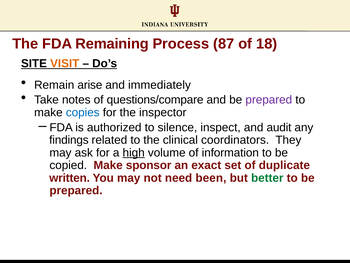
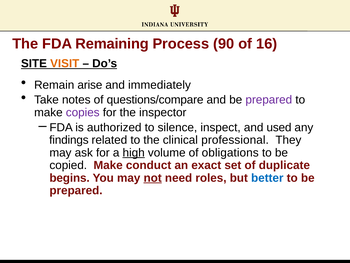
87: 87 -> 90 (224, 44)
18: 18 -> 16 (267, 44)
copies colour: blue -> purple (83, 112)
audit: audit -> used (279, 127)
coordinators: coordinators -> professional (235, 140)
information: information -> obligations (230, 152)
sponsor: sponsor -> conduct (149, 165)
written: written -> begins (70, 178)
not underline: none -> present (153, 178)
been: been -> roles (211, 178)
better colour: green -> blue (267, 178)
